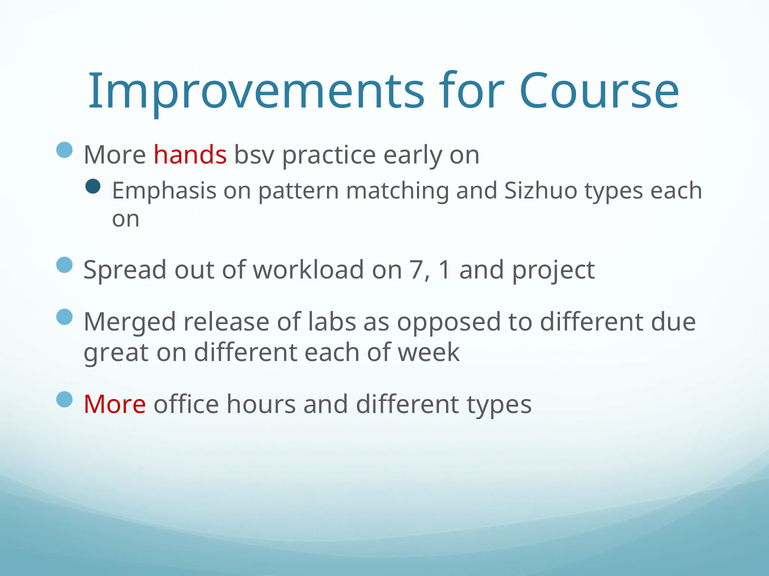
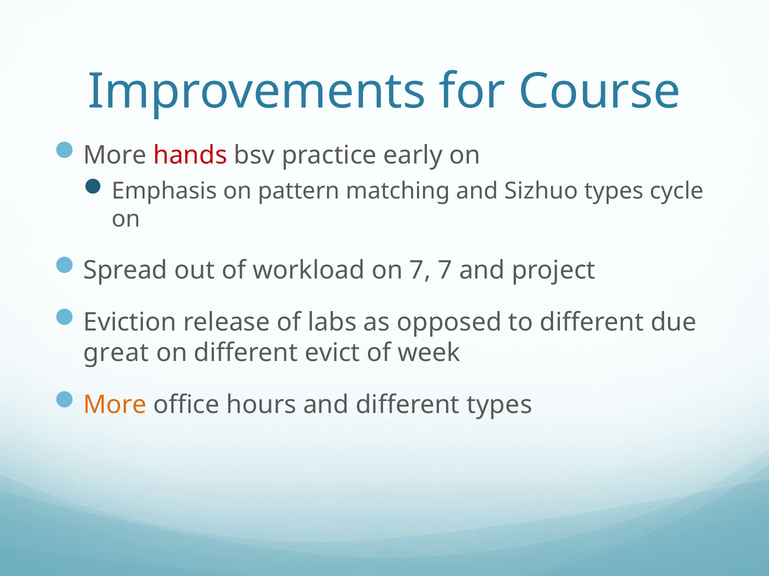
types each: each -> cycle (677, 191)
7 1: 1 -> 7 (445, 271)
Merged: Merged -> Eviction (130, 323)
different each: each -> evict (332, 353)
More colour: red -> orange (115, 406)
